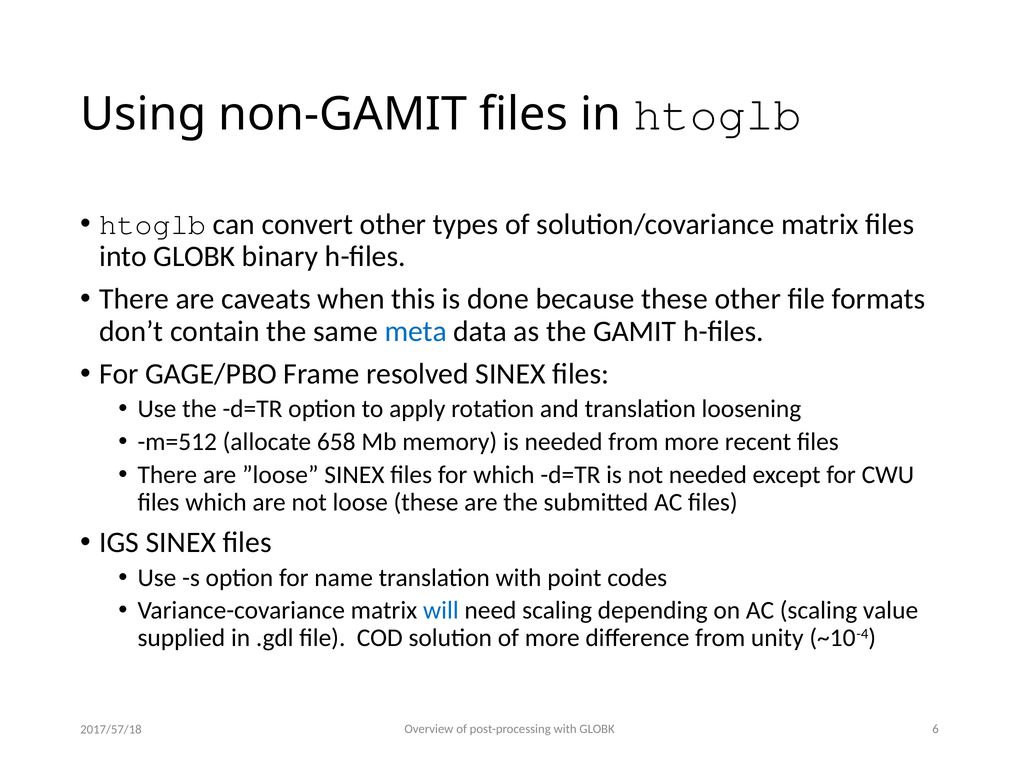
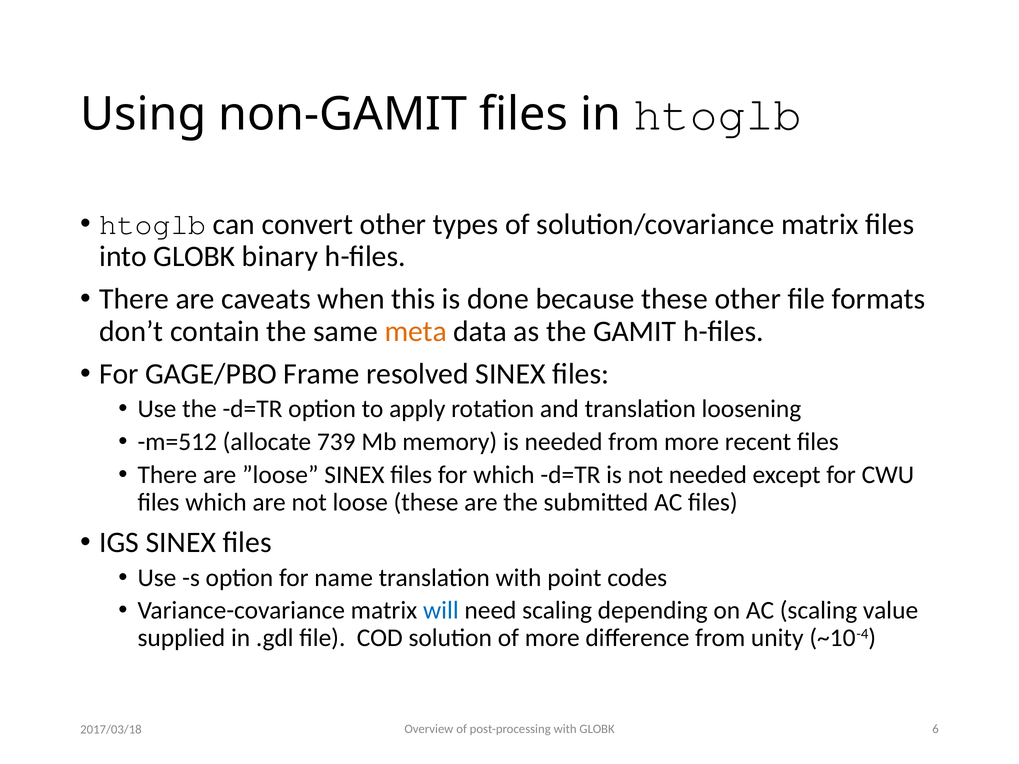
meta colour: blue -> orange (416, 331)
658: 658 -> 739 (336, 442)
2017/57/18: 2017/57/18 -> 2017/03/18 (111, 730)
